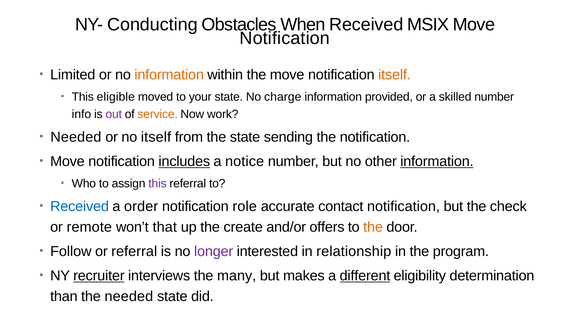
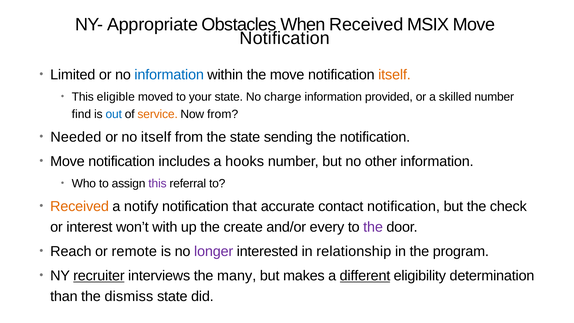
Conducting: Conducting -> Appropriate (153, 24)
information colour: orange -> blue (169, 75)
info: info -> find (81, 114)
out colour: purple -> blue (114, 114)
Now work: work -> from (223, 114)
includes underline: present -> none (184, 161)
notice: notice -> hooks (245, 161)
information underline: present -> none (437, 161)
Received colour: blue -> orange (80, 206)
order: order -> notify (141, 206)
role: role -> that (245, 206)
remote: remote -> interest (89, 227)
that: that -> with (165, 227)
offers: offers -> every (327, 227)
the colour: orange -> purple (373, 227)
Follow: Follow -> Reach (71, 251)
or referral: referral -> remote (134, 251)
the needed: needed -> dismiss (129, 296)
